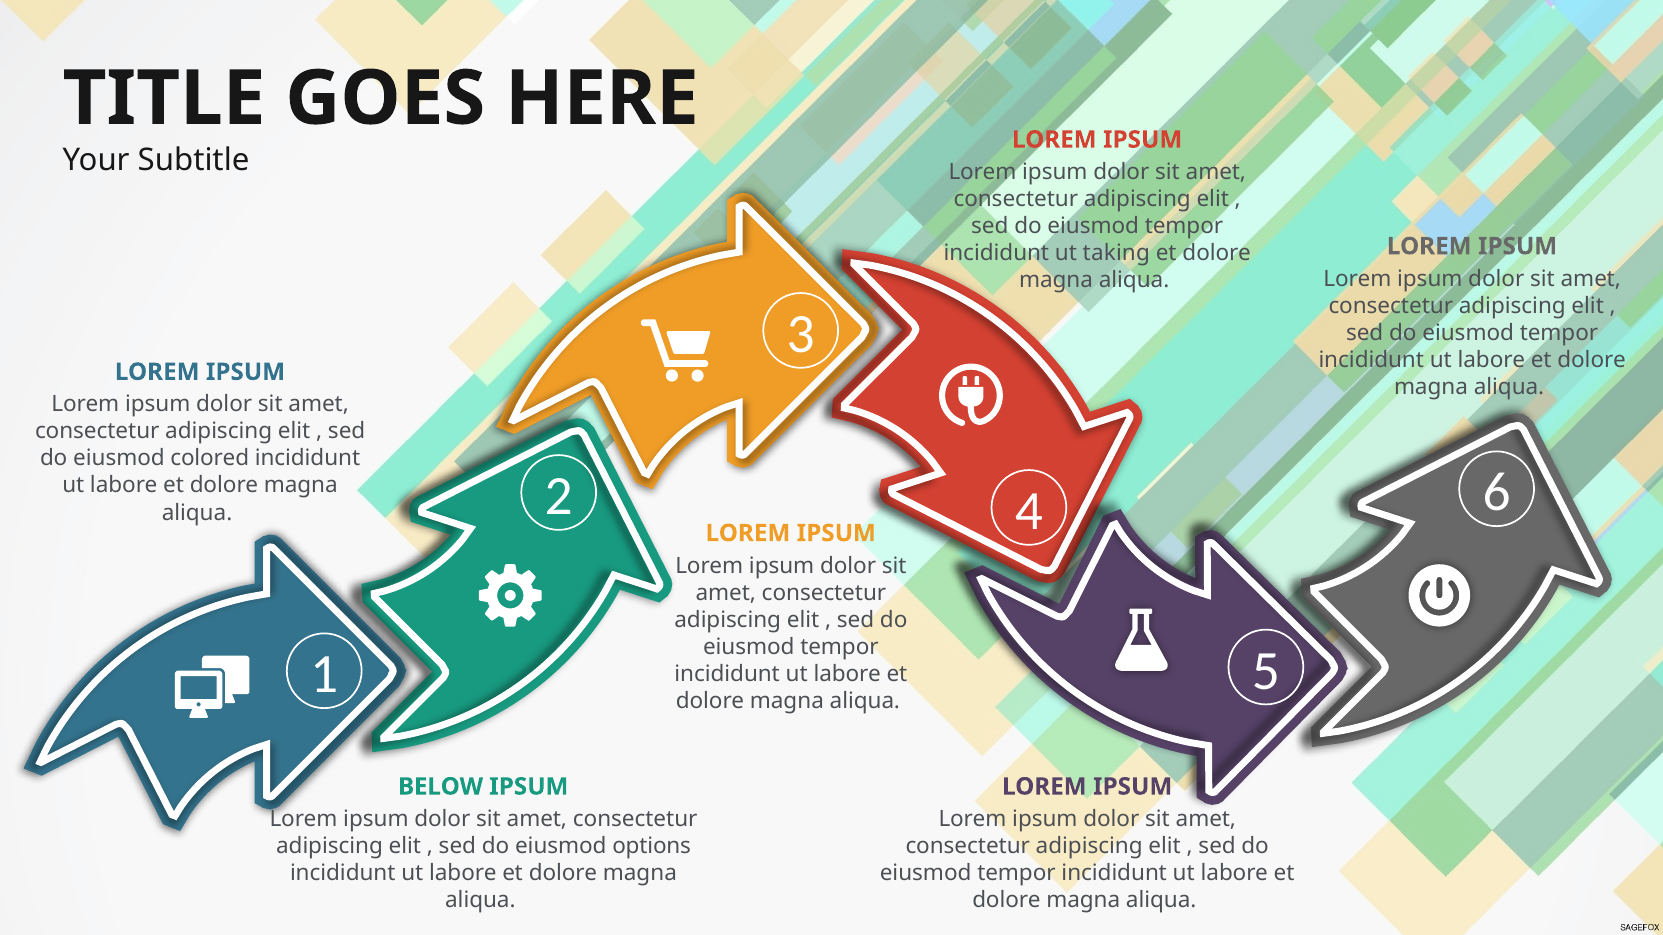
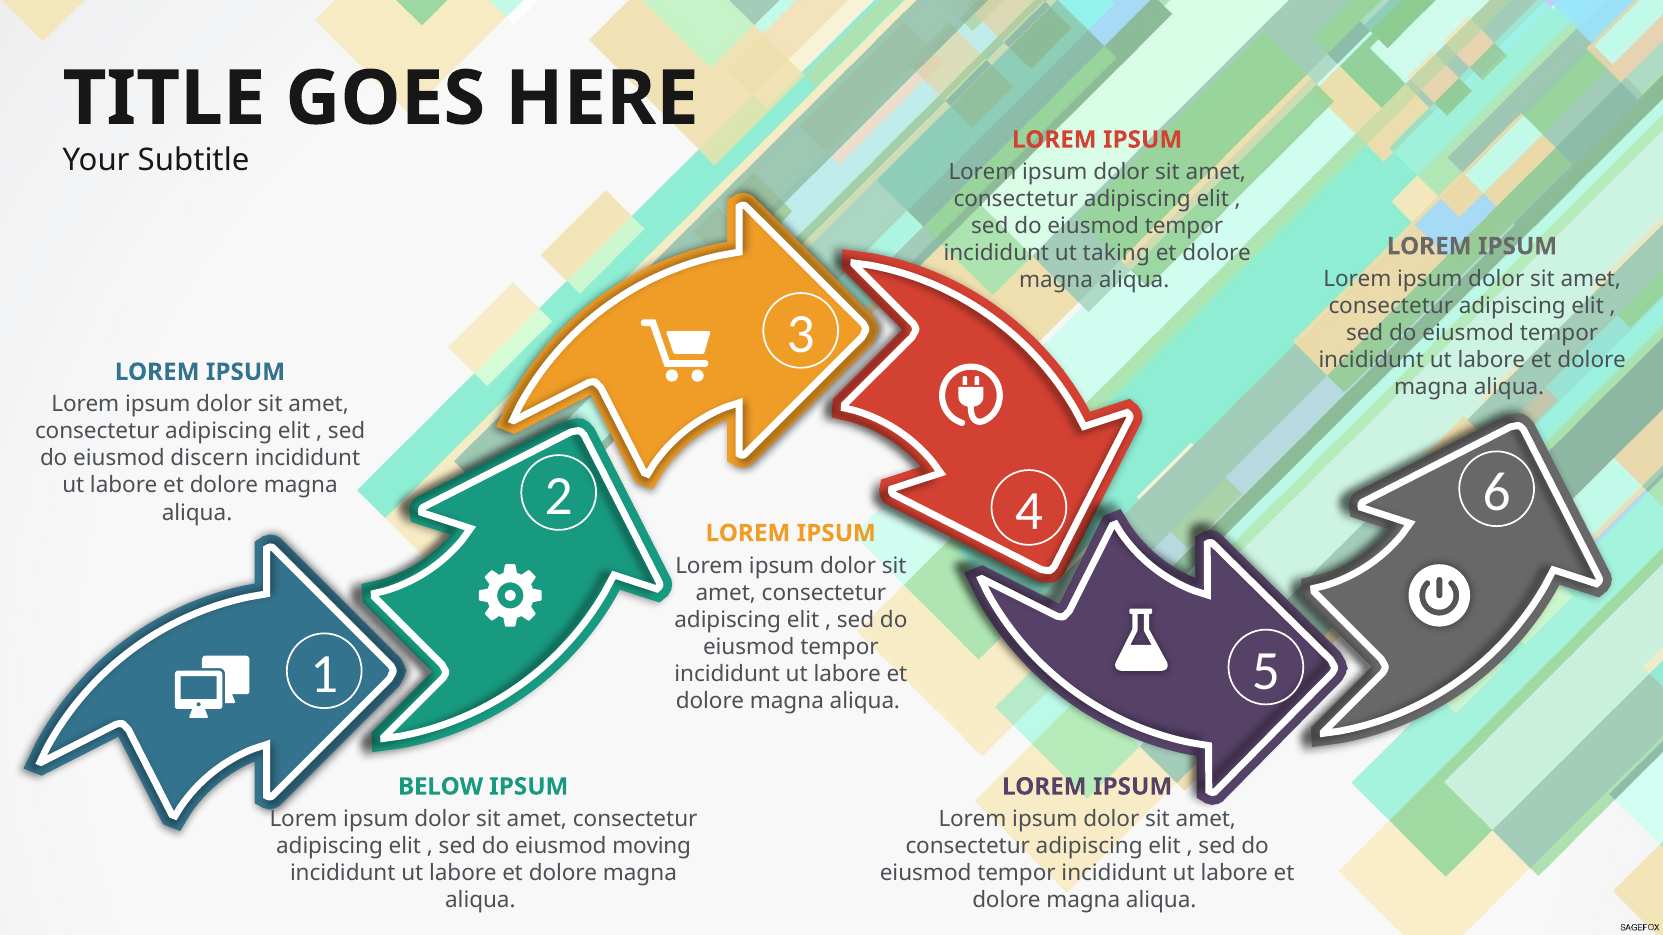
colored: colored -> discern (210, 459)
options: options -> moving (652, 846)
